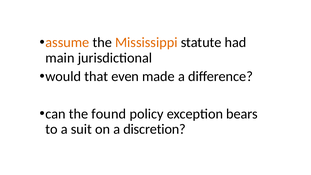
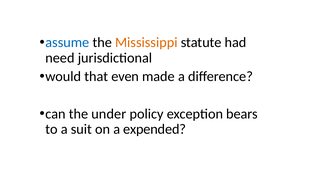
assume colour: orange -> blue (67, 42)
main: main -> need (60, 58)
found: found -> under (109, 114)
discretion: discretion -> expended (155, 129)
